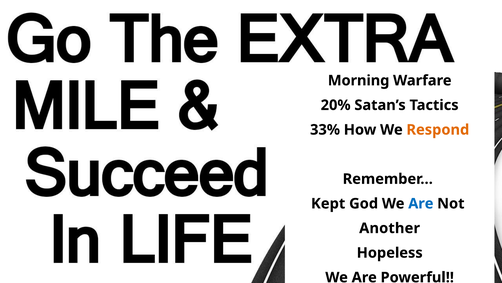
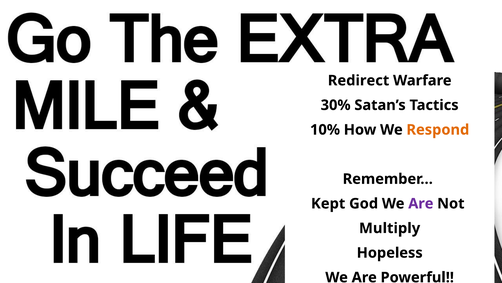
Morning: Morning -> Redirect (359, 80)
20%: 20% -> 30% (336, 105)
33%: 33% -> 10% (325, 129)
Are colour: blue -> purple (421, 203)
Another: Another -> Multiply (390, 228)
